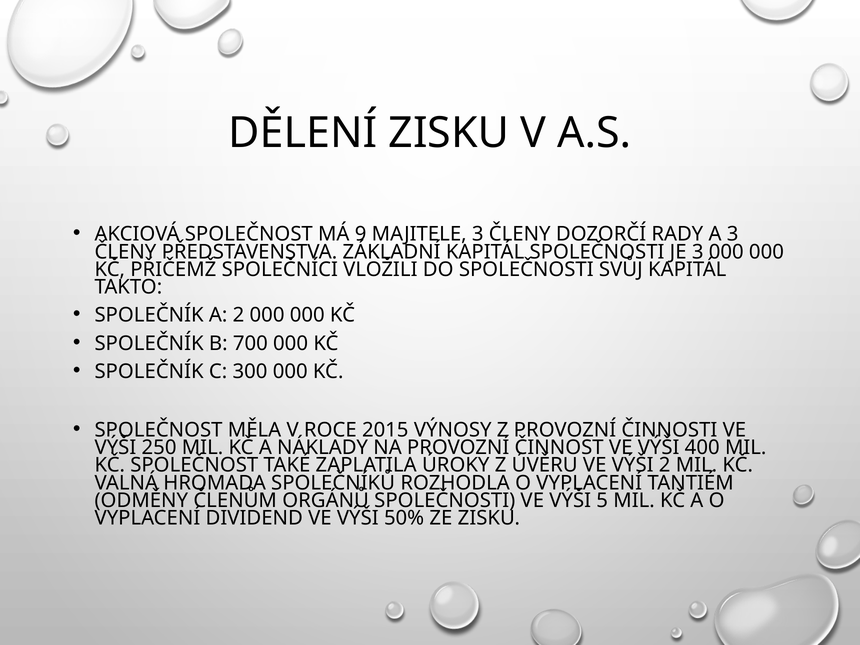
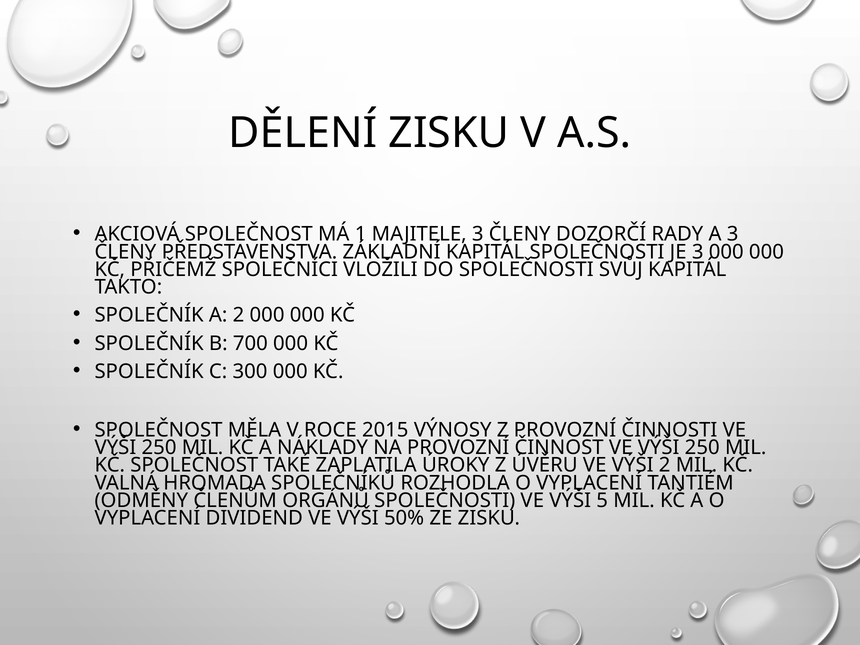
9: 9 -> 1 (361, 234)
ČINNOST VE VÝŠI 400: 400 -> 250 (702, 448)
